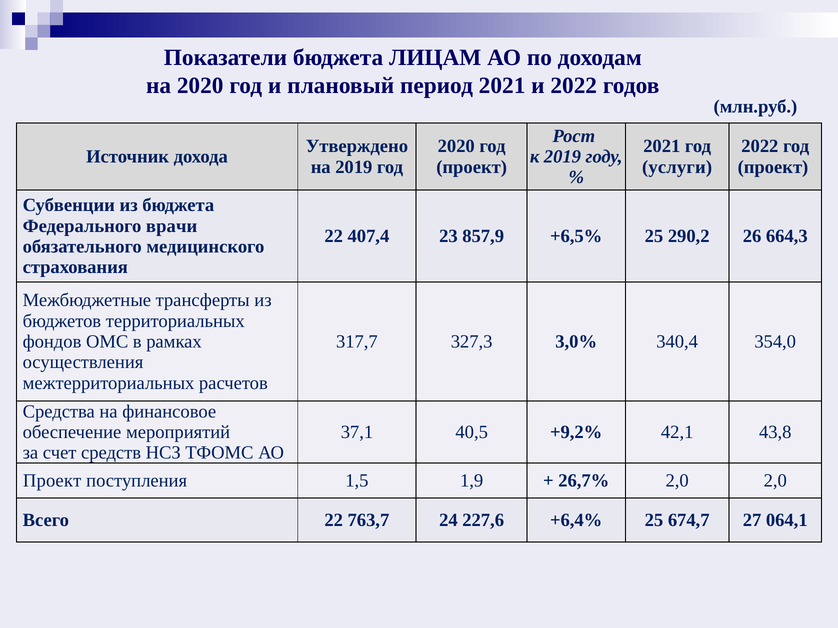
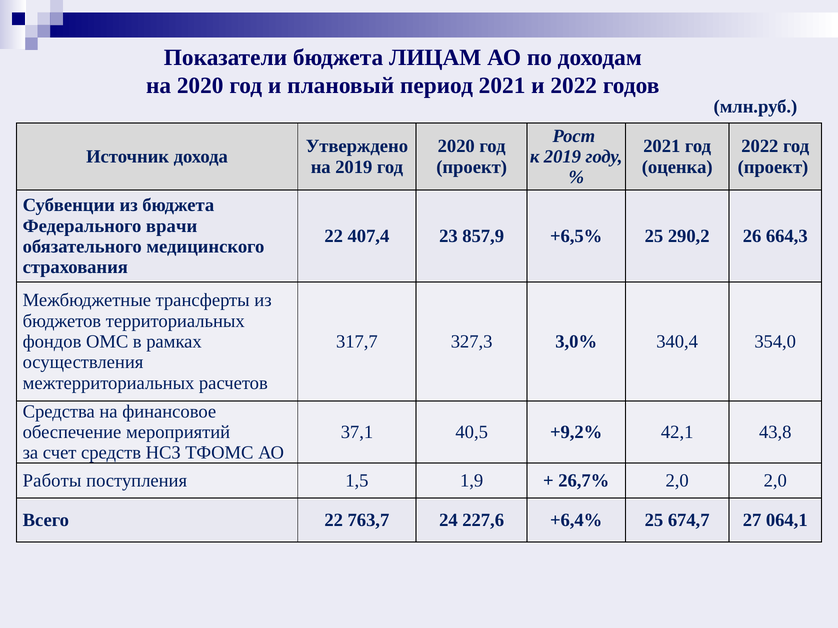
услуги: услуги -> оценка (677, 167)
Проект: Проект -> Работы (52, 481)
